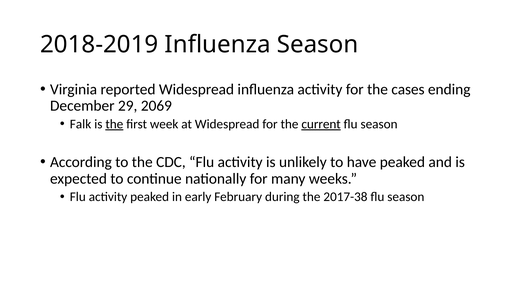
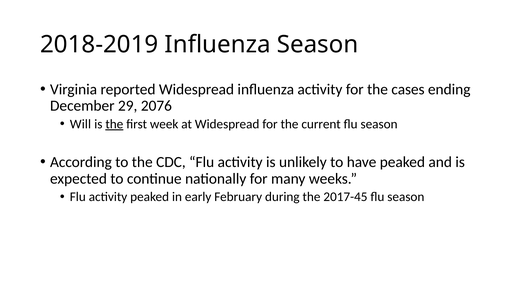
2069: 2069 -> 2076 (156, 106)
Falk: Falk -> Will (80, 124)
current underline: present -> none (321, 124)
2017-38: 2017-38 -> 2017-45 (345, 196)
